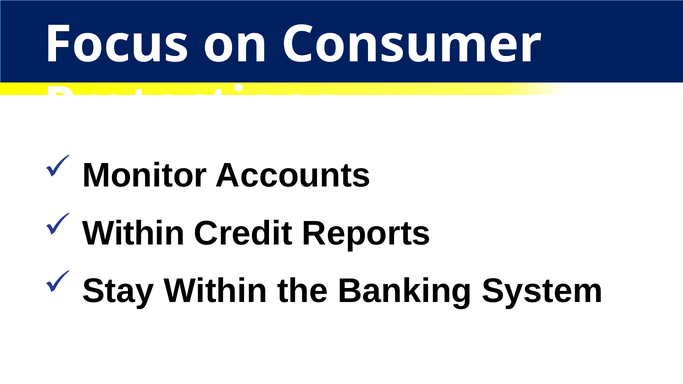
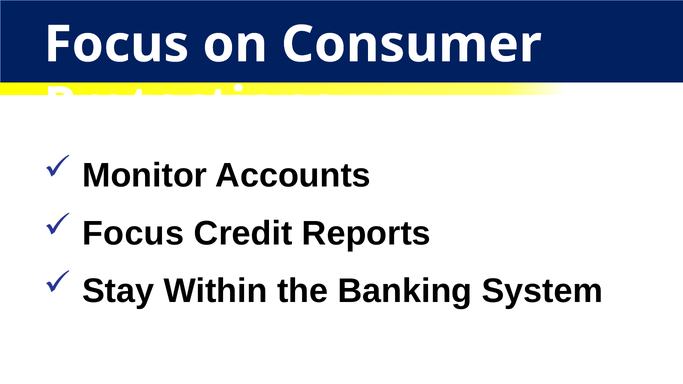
Within: Within -> Focus (133, 233)
